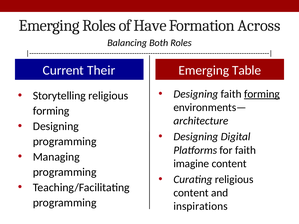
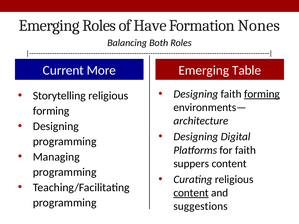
Across: Across -> Nones (259, 26)
Their: Their -> More (101, 70)
imagine: imagine -> suppers (191, 164)
content underline: none -> present (191, 193)
inspirations: inspirations -> suggestions (201, 206)
